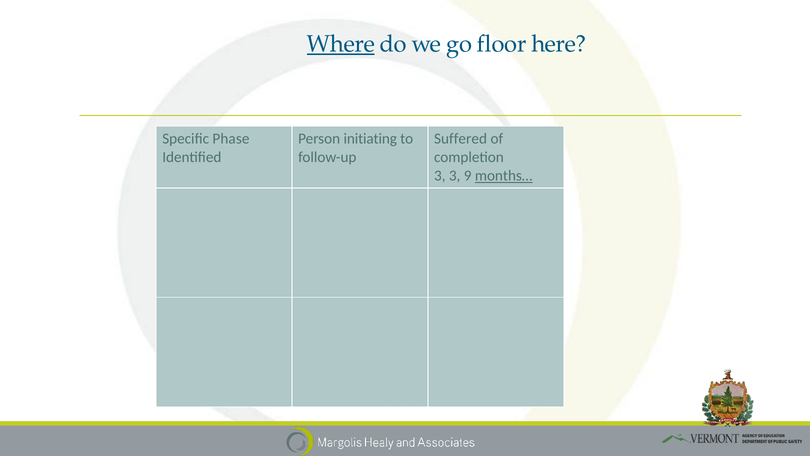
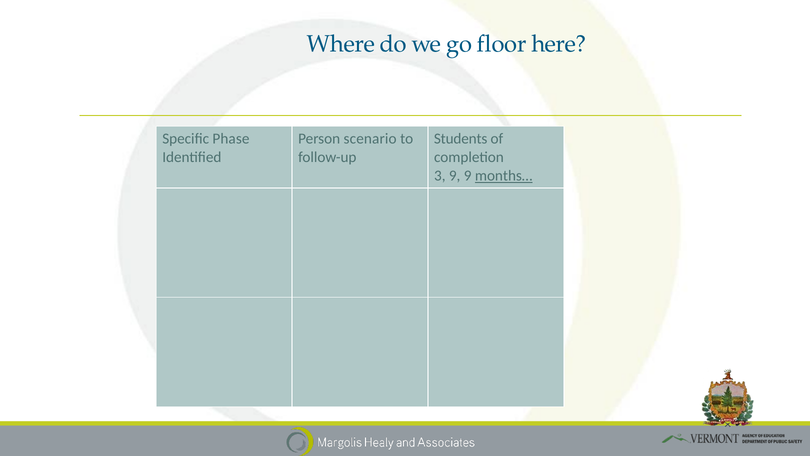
Where underline: present -> none (341, 44)
initiating: initiating -> scenario (370, 139)
Suffered: Suffered -> Students (461, 139)
3 3: 3 -> 9 (455, 176)
